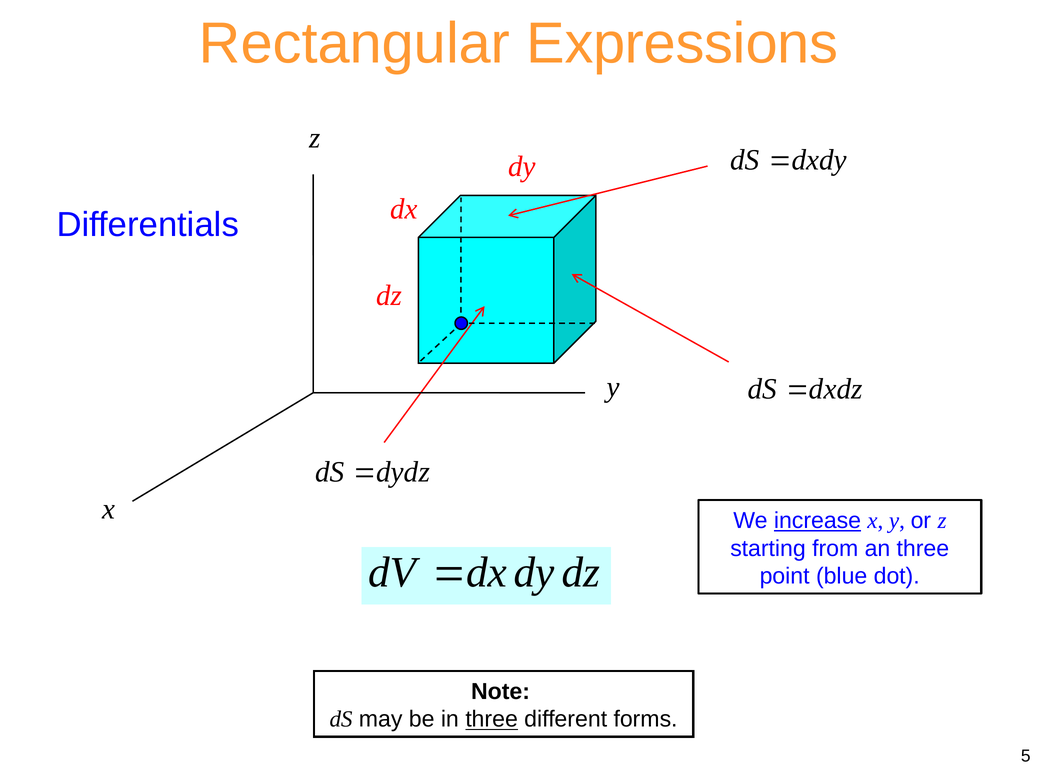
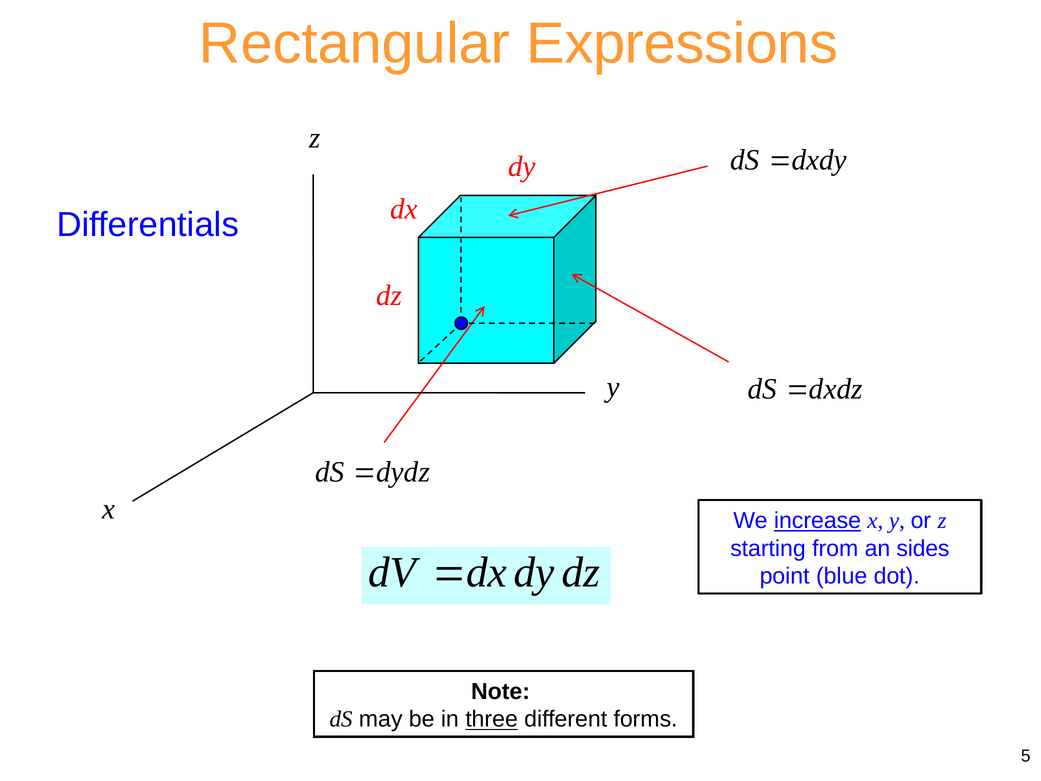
an three: three -> sides (923, 548)
